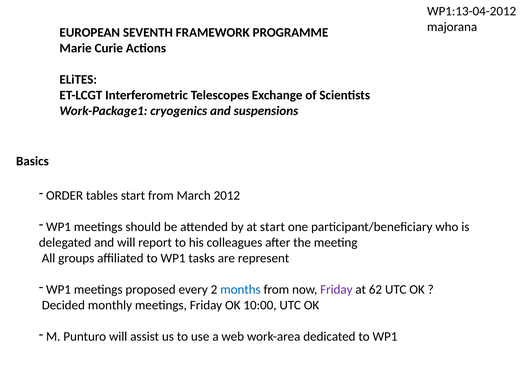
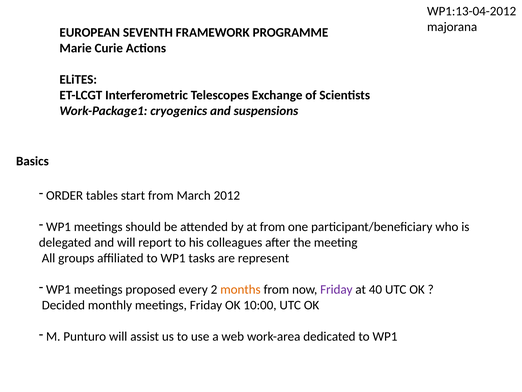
at start: start -> from (273, 226)
months colour: blue -> orange (240, 289)
62: 62 -> 40 (375, 289)
